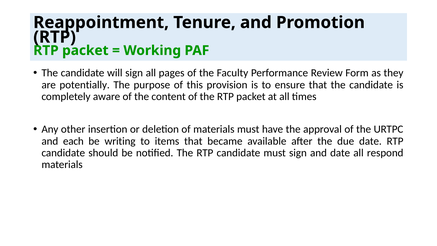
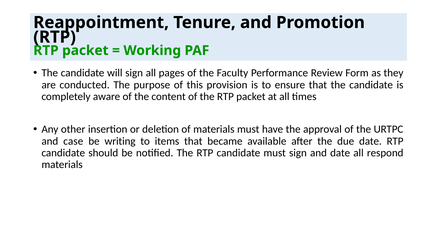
potentially: potentially -> conducted (85, 85)
each: each -> case (73, 141)
